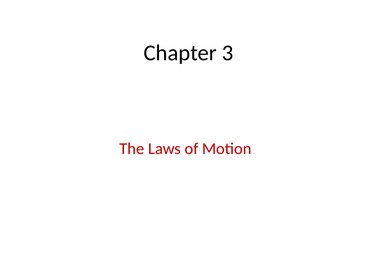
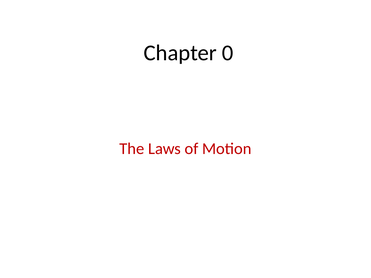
3: 3 -> 0 (228, 53)
